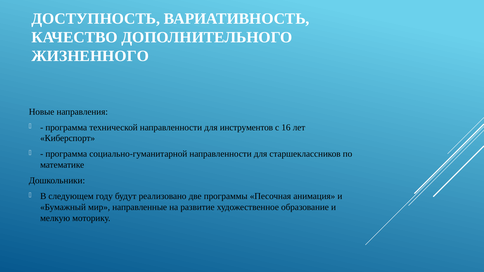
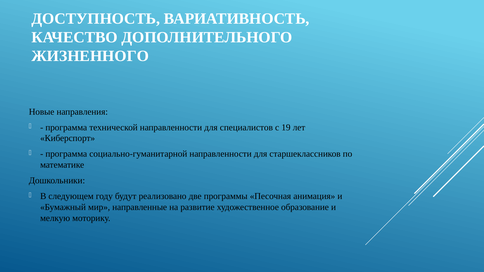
инструментов: инструментов -> специалистов (246, 128)
16: 16 -> 19 (286, 128)
